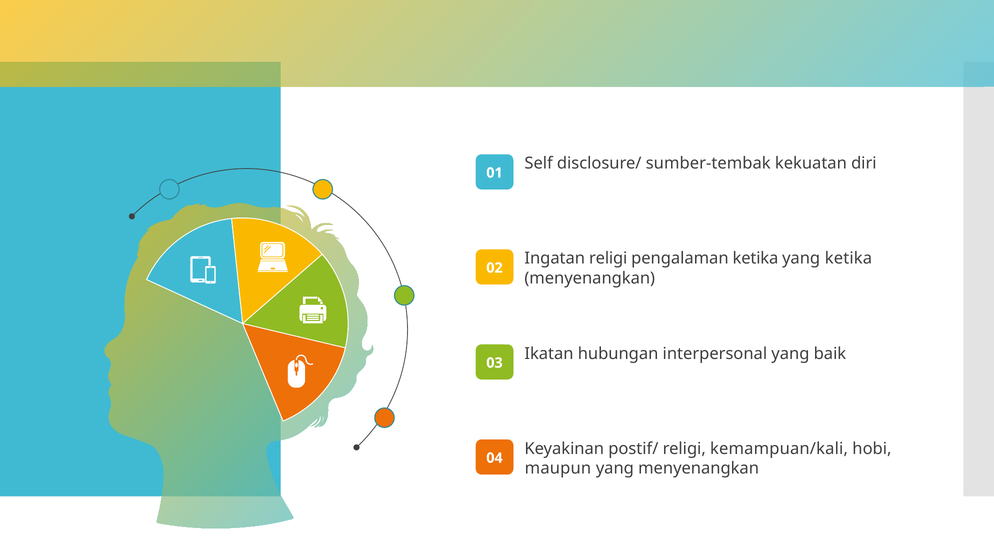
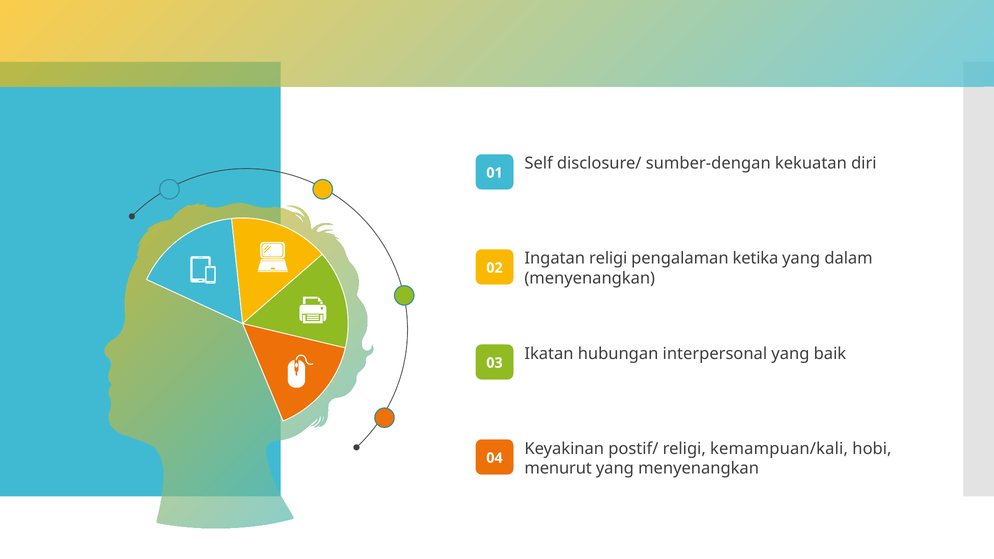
sumber-tembak: sumber-tembak -> sumber-dengan (708, 164)
yang ketika: ketika -> dalam (849, 259)
maupun: maupun -> menurut (558, 469)
